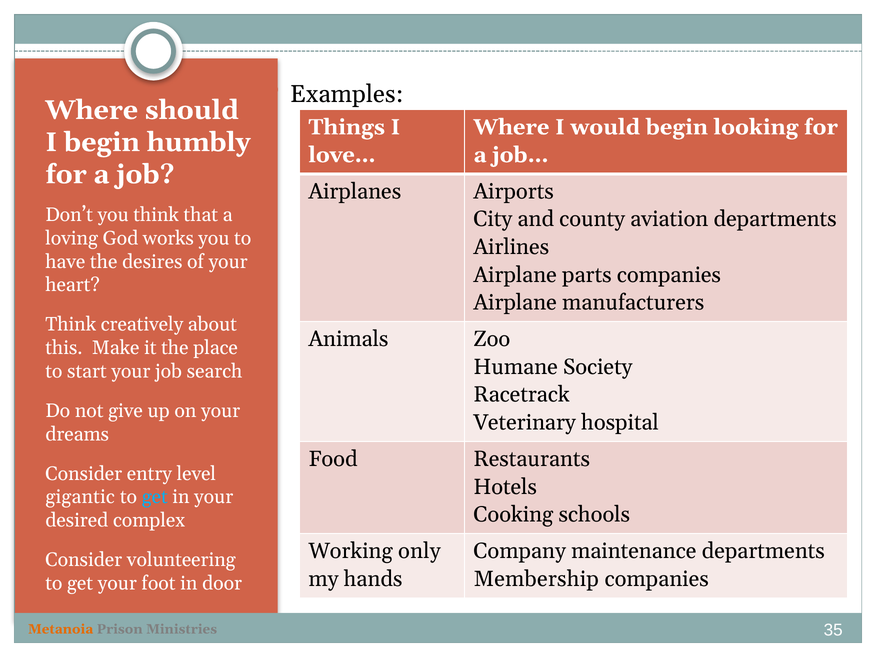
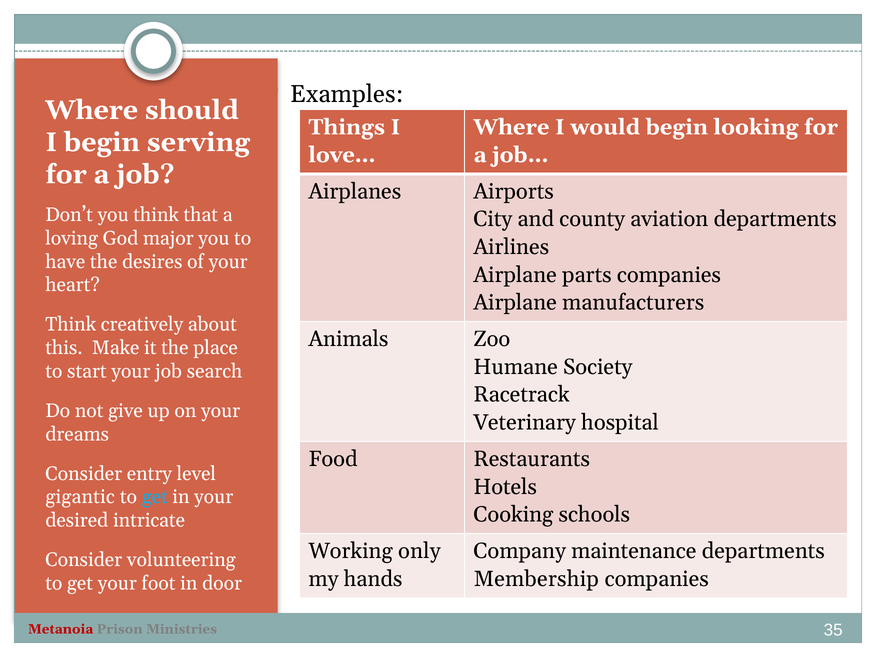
humbly: humbly -> serving (198, 142)
works: works -> major (168, 238)
complex: complex -> intricate (149, 520)
Metanoia colour: orange -> red (61, 629)
